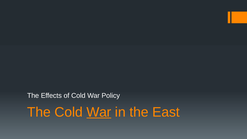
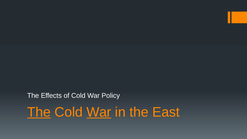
The underline: none -> present (39, 112)
